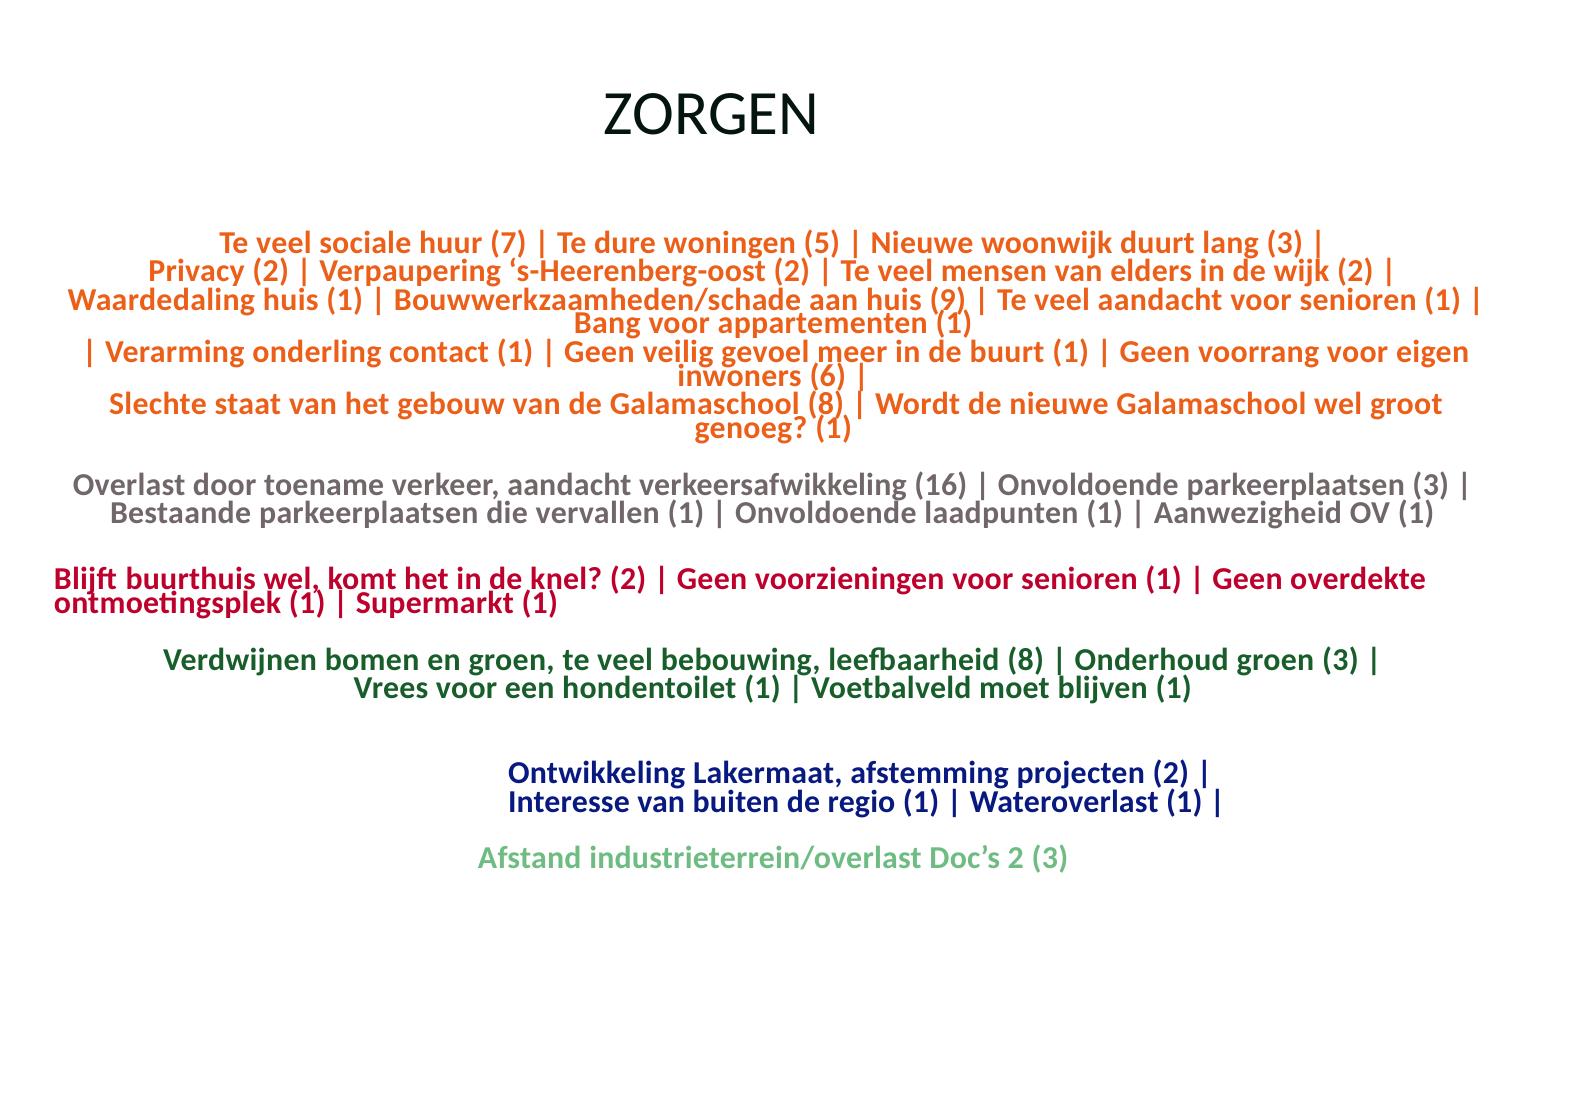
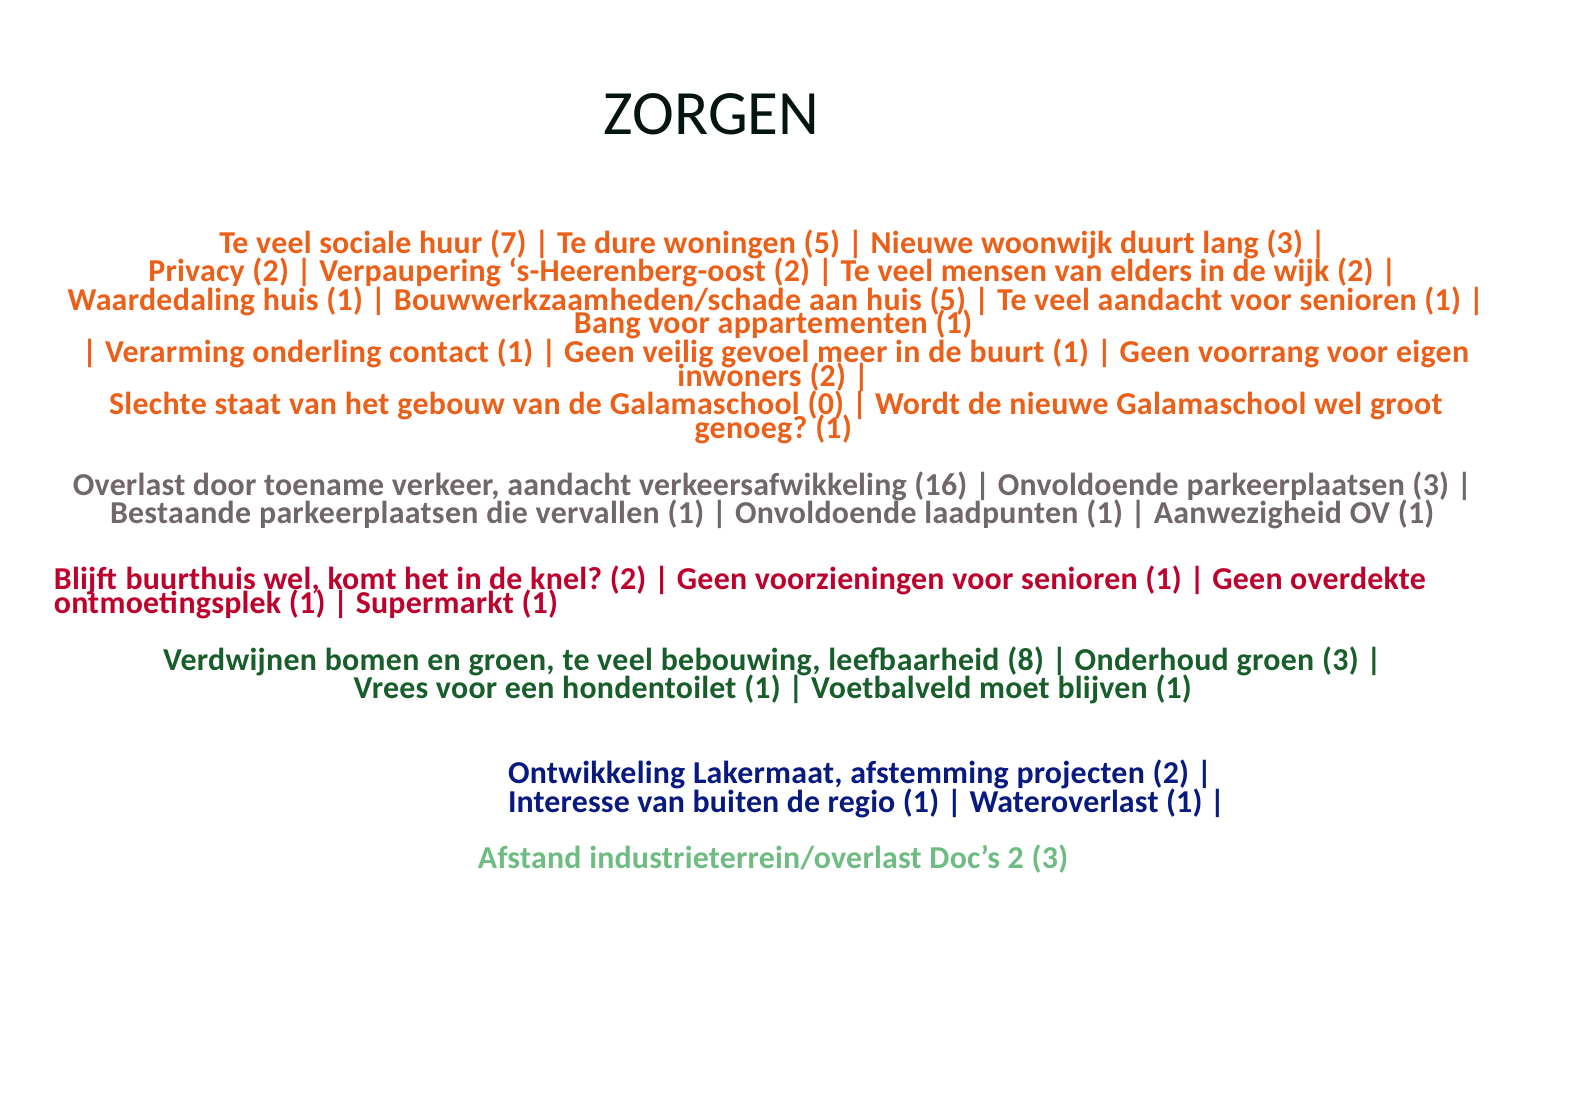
huis 9: 9 -> 5 (948, 300)
inwoners 6: 6 -> 2 (828, 376)
Galamaschool 8: 8 -> 0 (826, 404)
